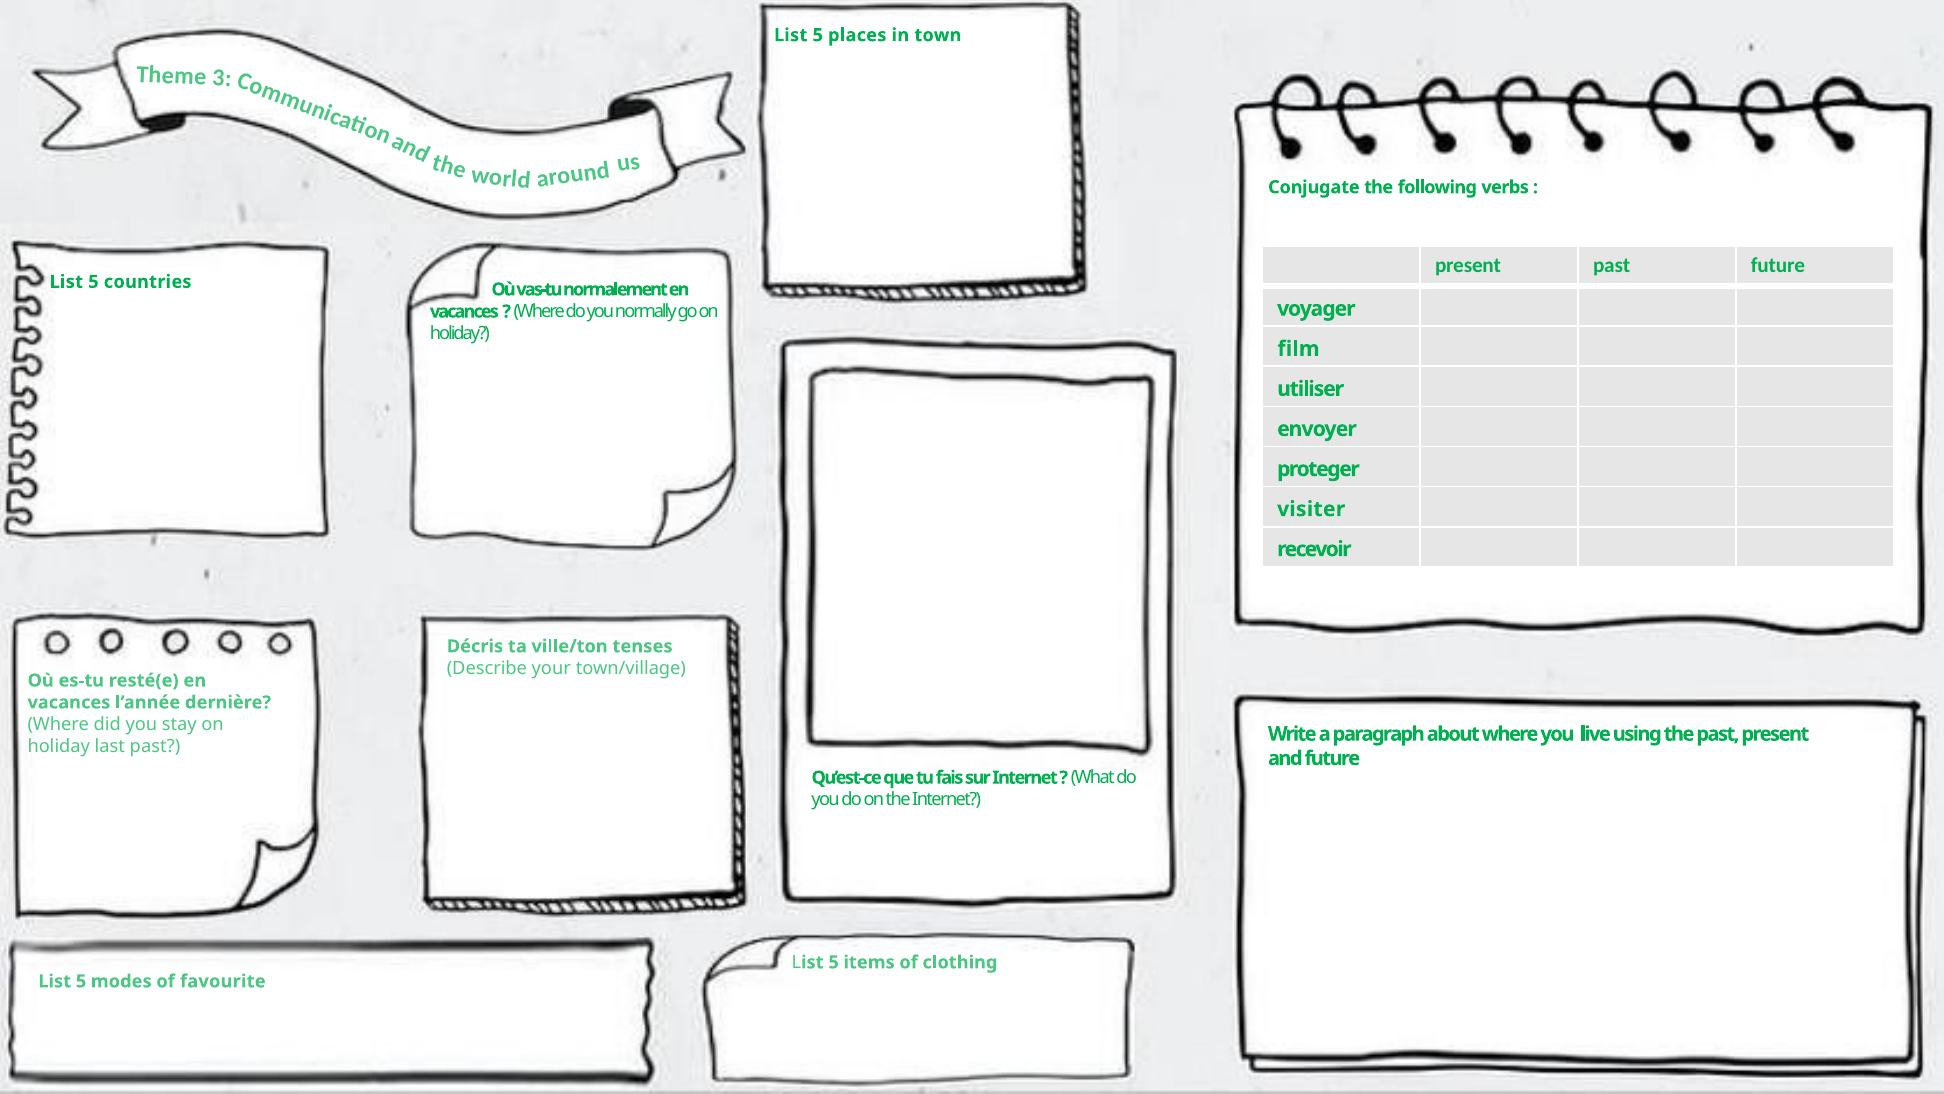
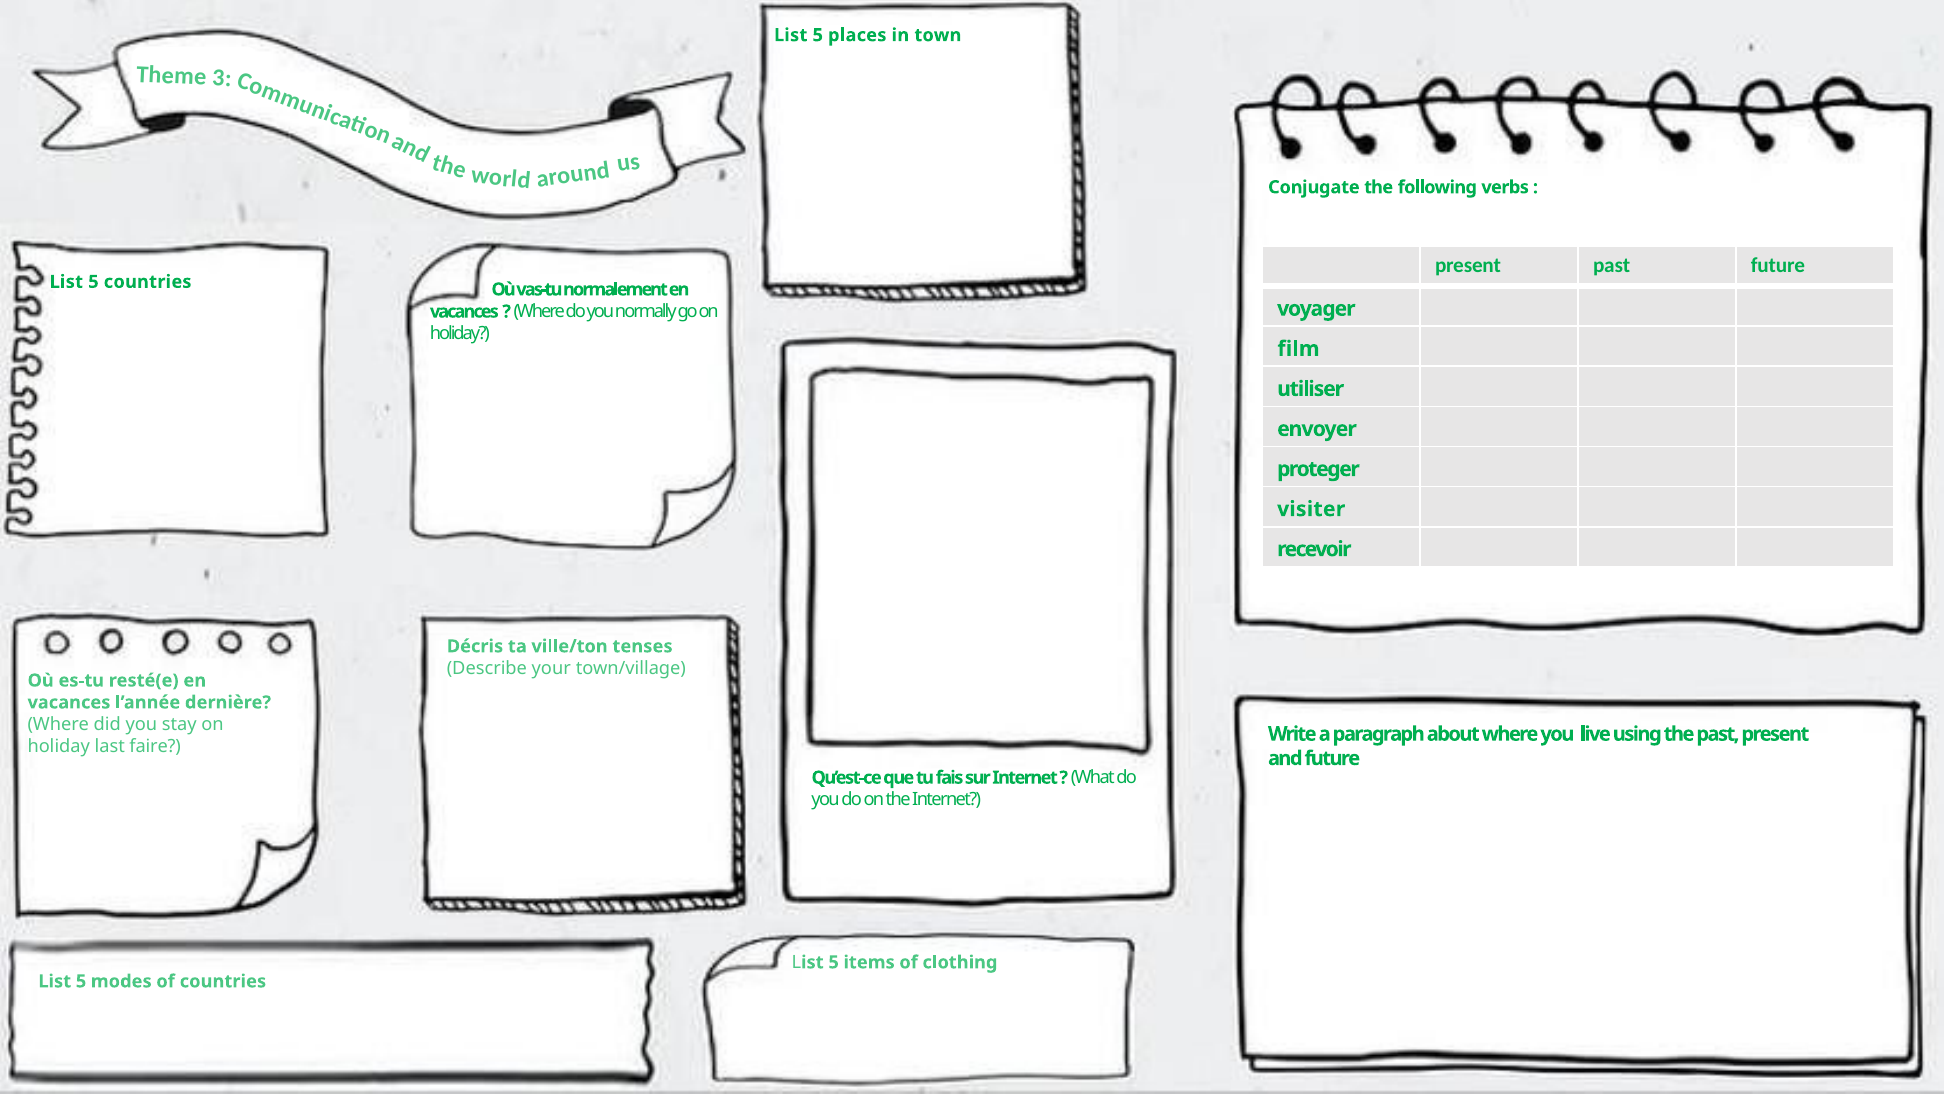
last past: past -> faire (155, 746)
of favourite: favourite -> countries (223, 981)
